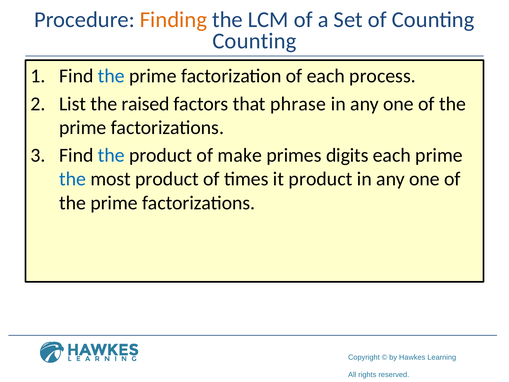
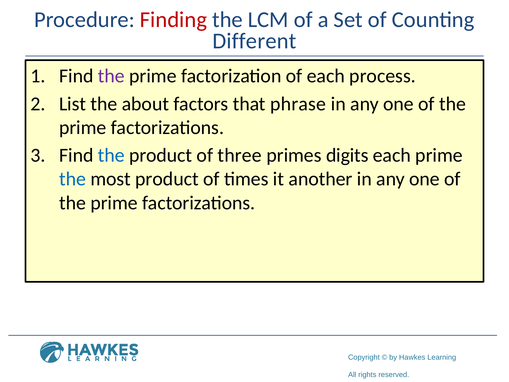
Finding colour: orange -> red (173, 20)
Counting: Counting -> Different (254, 41)
the colour: blue -> purple (111, 76)
raised: raised -> about (145, 104)
make: make -> three (240, 155)
it product: product -> another (321, 179)
